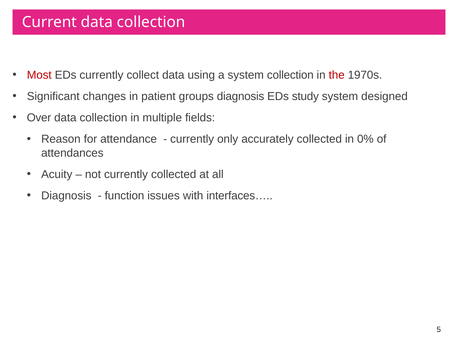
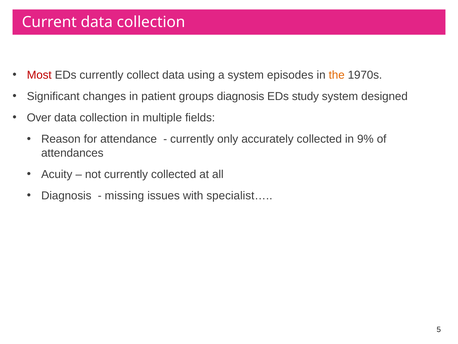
system collection: collection -> episodes (290, 75)
the colour: red -> orange (337, 75)
0%: 0% -> 9% (365, 139)
function: function -> missing (124, 196)
interfaces…: interfaces… -> specialist… (239, 196)
